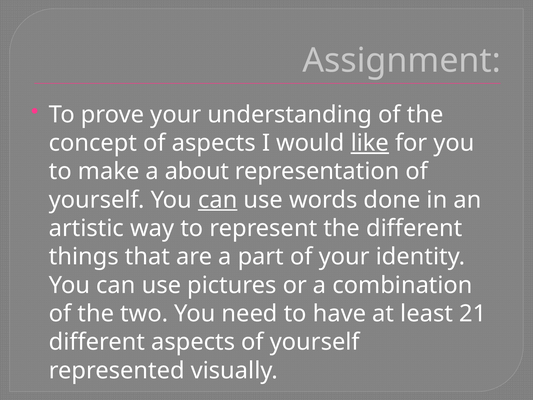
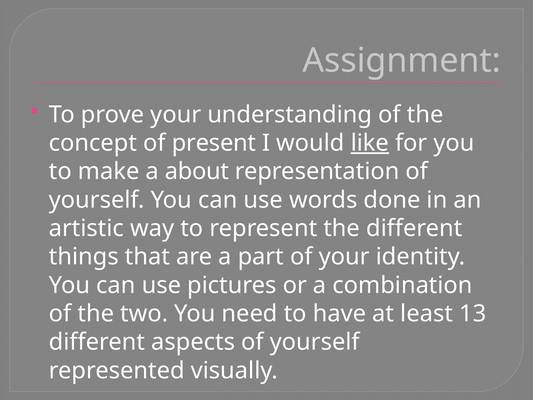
of aspects: aspects -> present (214, 143)
can underline: present -> none (218, 200)
21: 21 -> 13 (473, 313)
